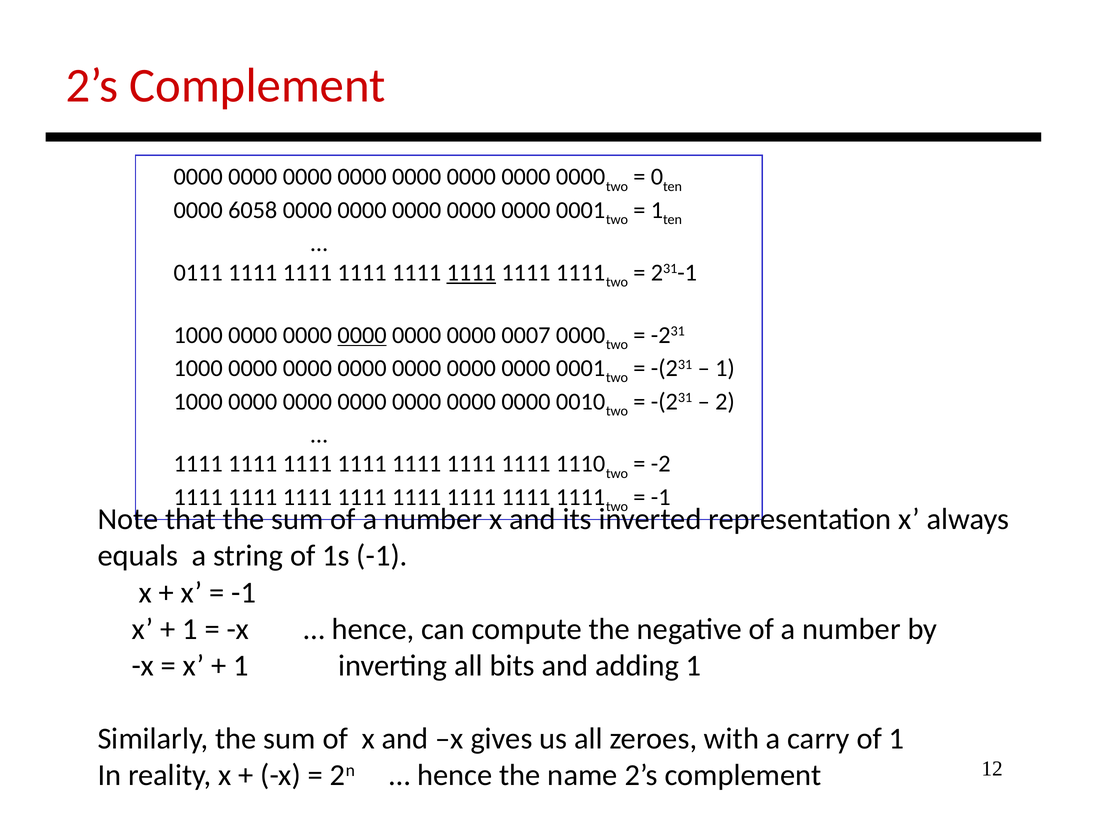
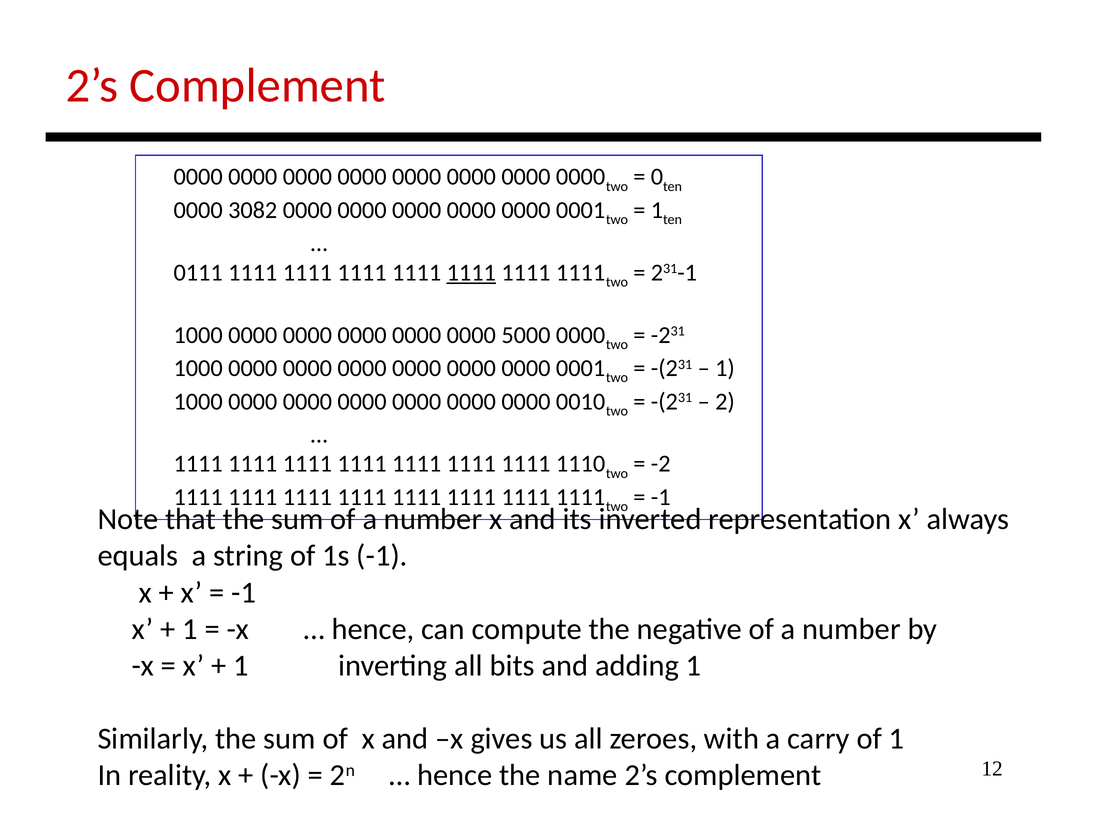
6058: 6058 -> 3082 (253, 210)
0000 underline: present -> none (362, 335)
0007: 0007 -> 5000 (526, 335)
